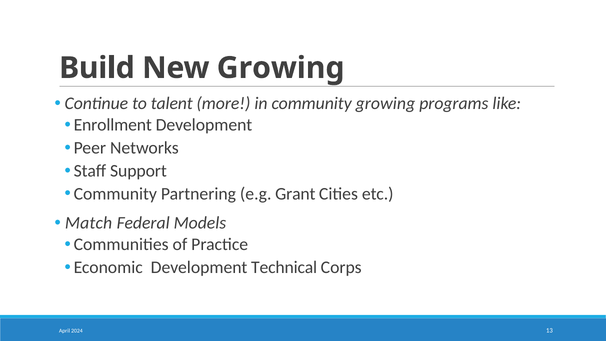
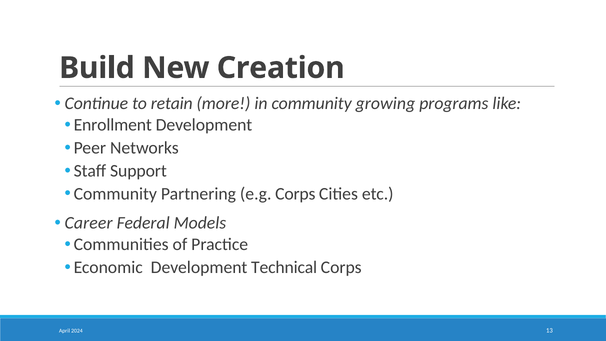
New Growing: Growing -> Creation (281, 68)
talent: talent -> retain (172, 103)
e.g Grant: Grant -> Corps (295, 194)
Match: Match -> Career (89, 223)
